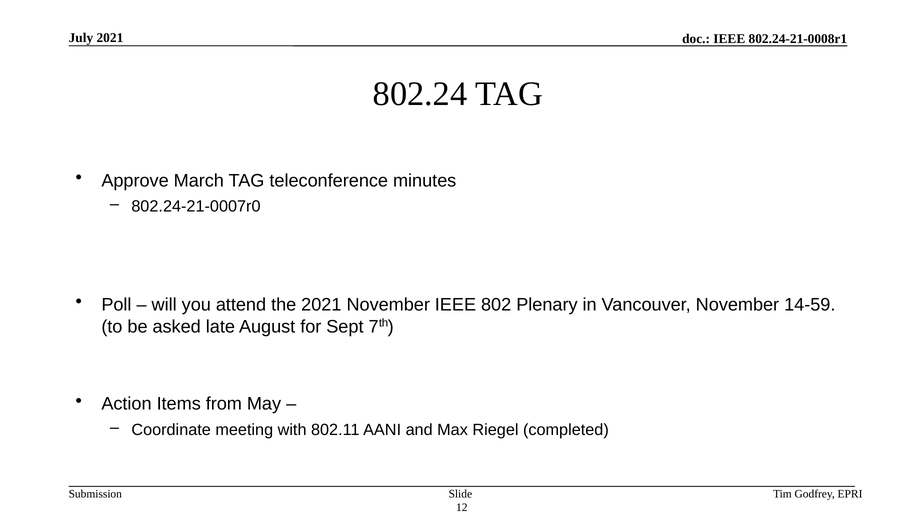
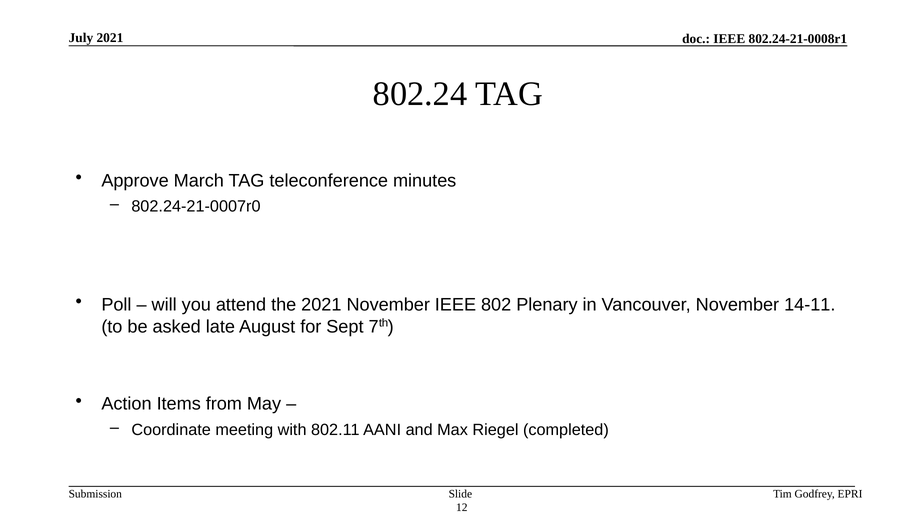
14-59: 14-59 -> 14-11 (810, 305)
